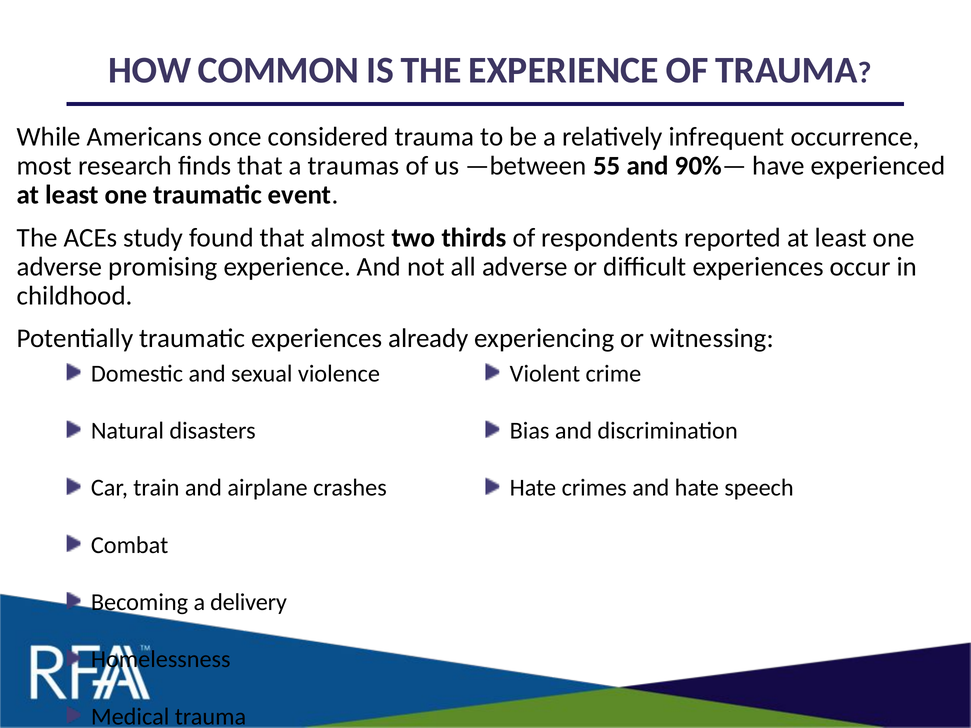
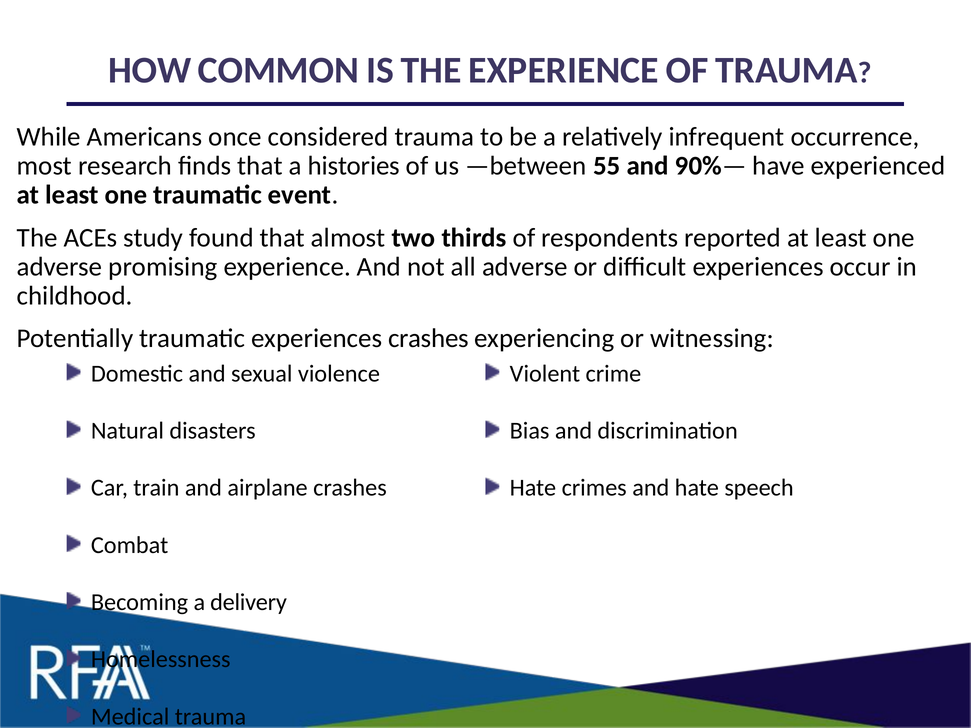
traumas: traumas -> histories (354, 166)
experiences already: already -> crashes (428, 339)
